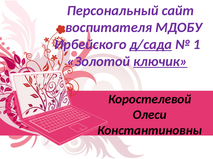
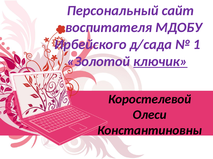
д/сада underline: present -> none (151, 45)
